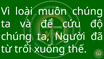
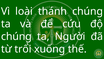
muôn: muôn -> thánh (52, 11)
